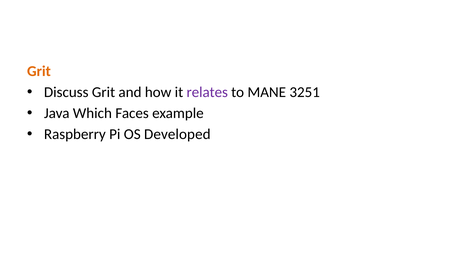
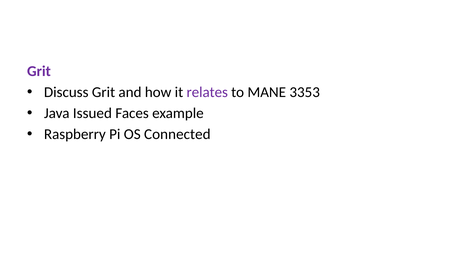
Grit colour: orange -> purple (39, 72)
3251: 3251 -> 3353 (305, 93)
Which: Which -> Issued (92, 114)
Developed: Developed -> Connected (177, 135)
